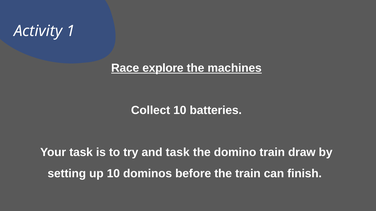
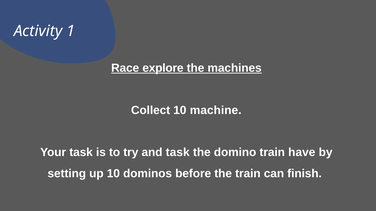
batteries: batteries -> machine (216, 110)
draw: draw -> have (302, 153)
